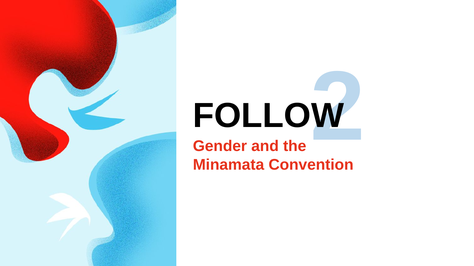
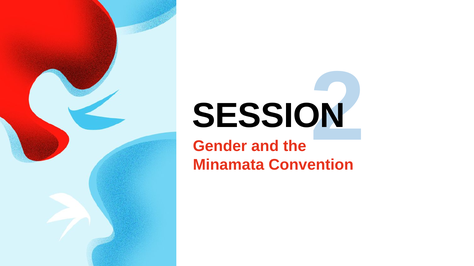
FOLLOW: FOLLOW -> SESSION (269, 116)
